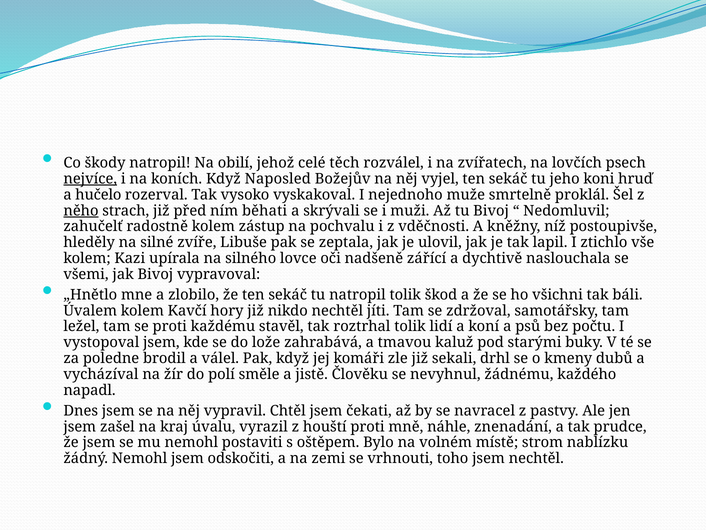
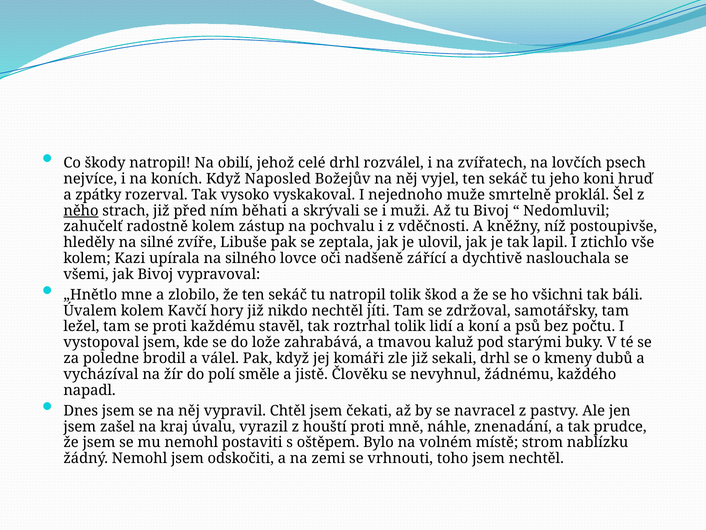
celé těch: těch -> drhl (344, 163)
nejvíce underline: present -> none (90, 179)
hučelo: hučelo -> zpátky (98, 195)
